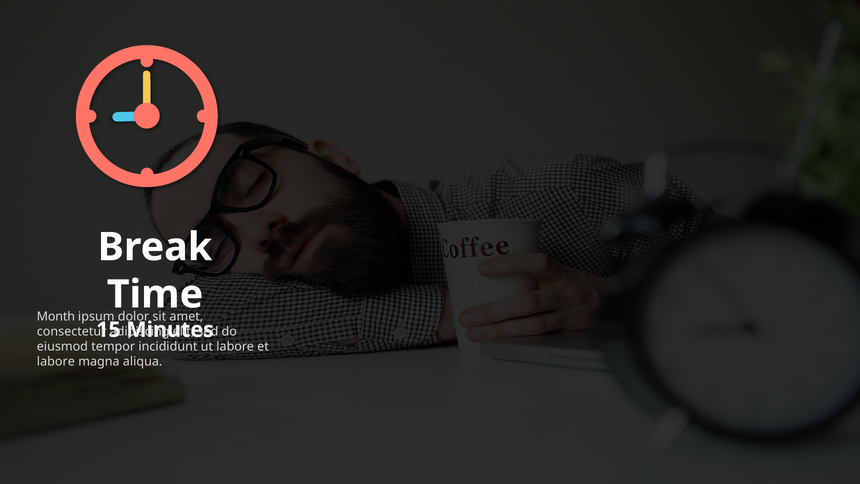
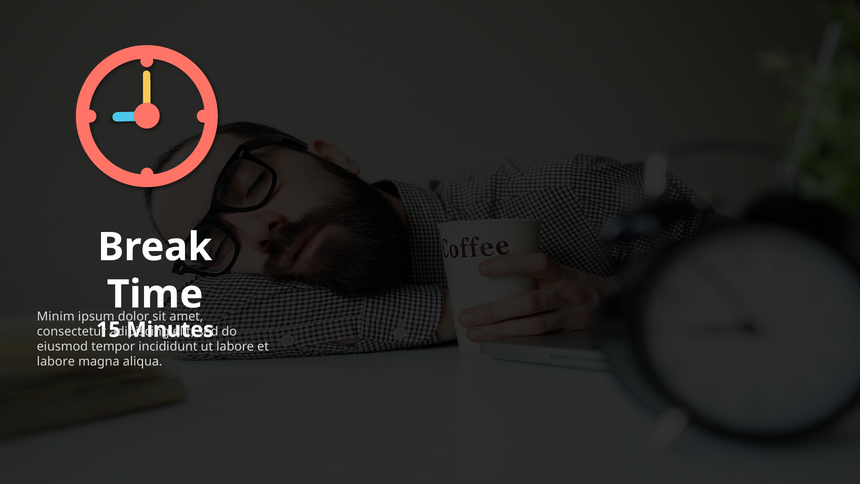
Month: Month -> Minim (56, 316)
